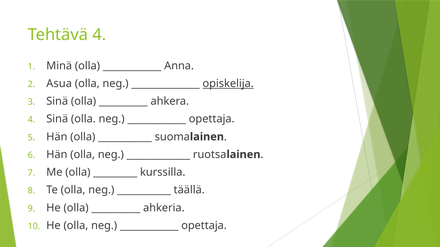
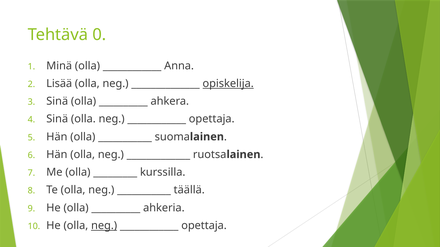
Tehtävä 4: 4 -> 0 (99, 35)
Asua: Asua -> Lisää (59, 84)
neg underline: none -> present (104, 226)
